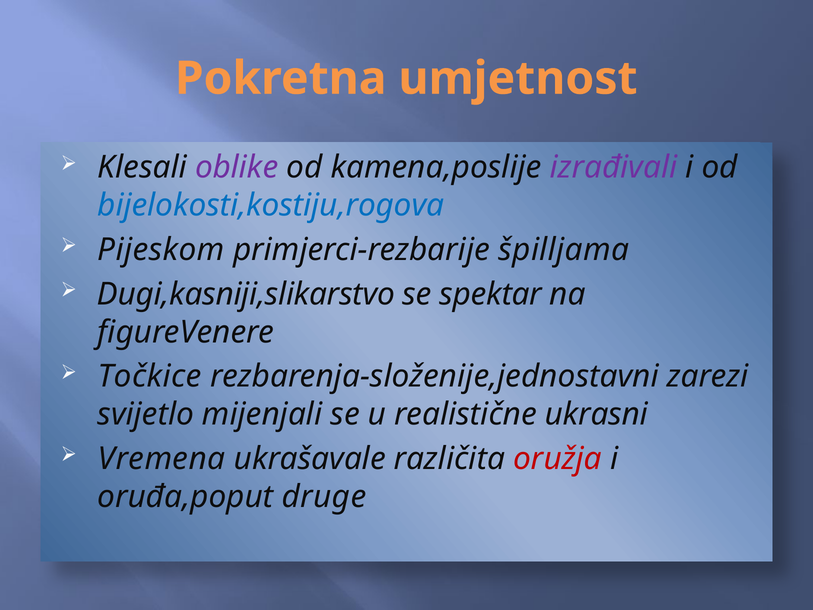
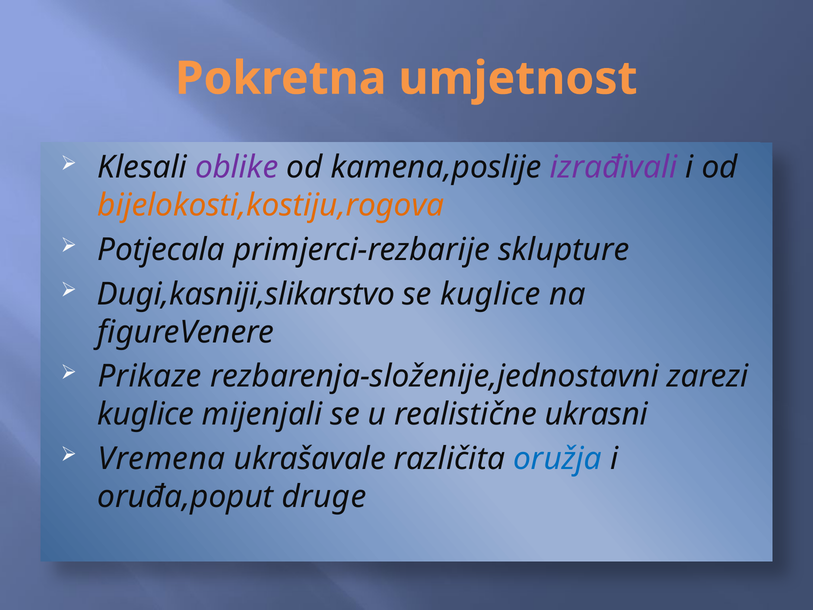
bijelokosti,kostiju,rogova colour: blue -> orange (271, 205)
Pijeskom: Pijeskom -> Potjecala (161, 250)
špilljama: špilljama -> sklupture (564, 250)
se spektar: spektar -> kuglice (490, 294)
Točkice: Točkice -> Prikaze (150, 376)
svijetlo: svijetlo -> kuglice (146, 414)
oružja colour: red -> blue (558, 459)
